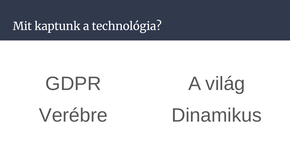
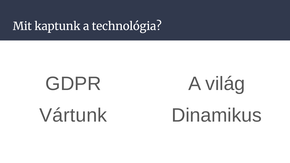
Verébre: Verébre -> Vártunk (73, 115)
